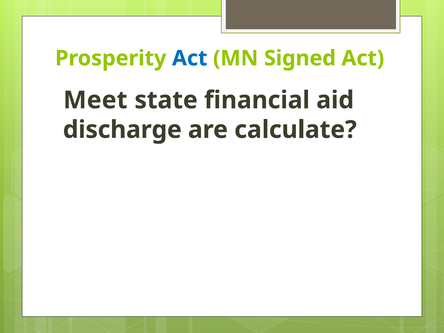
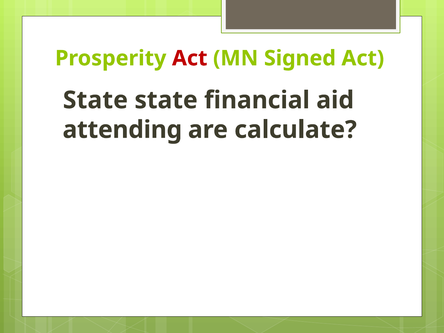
Act colour: blue -> red (190, 58)
Meet: Meet -> State (95, 100)
discharge: discharge -> attending (122, 130)
